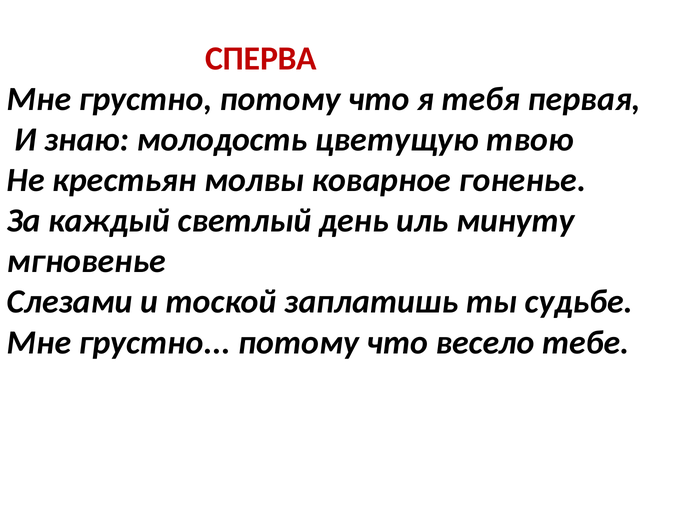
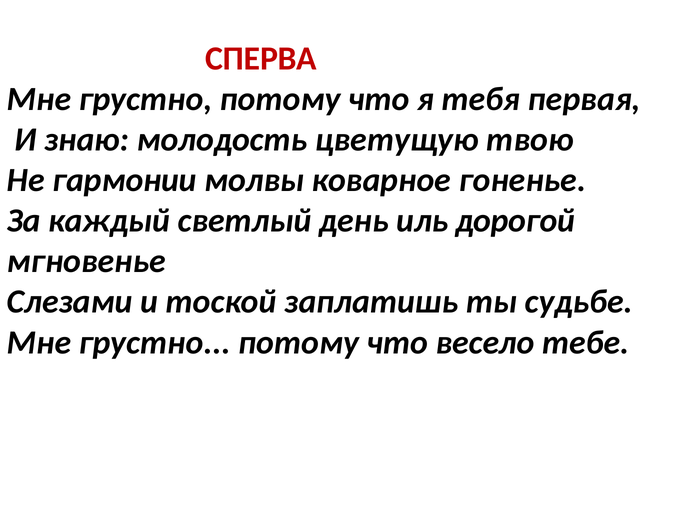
крестьян: крестьян -> гармонии (125, 180)
минуту: минуту -> дорогой (515, 221)
